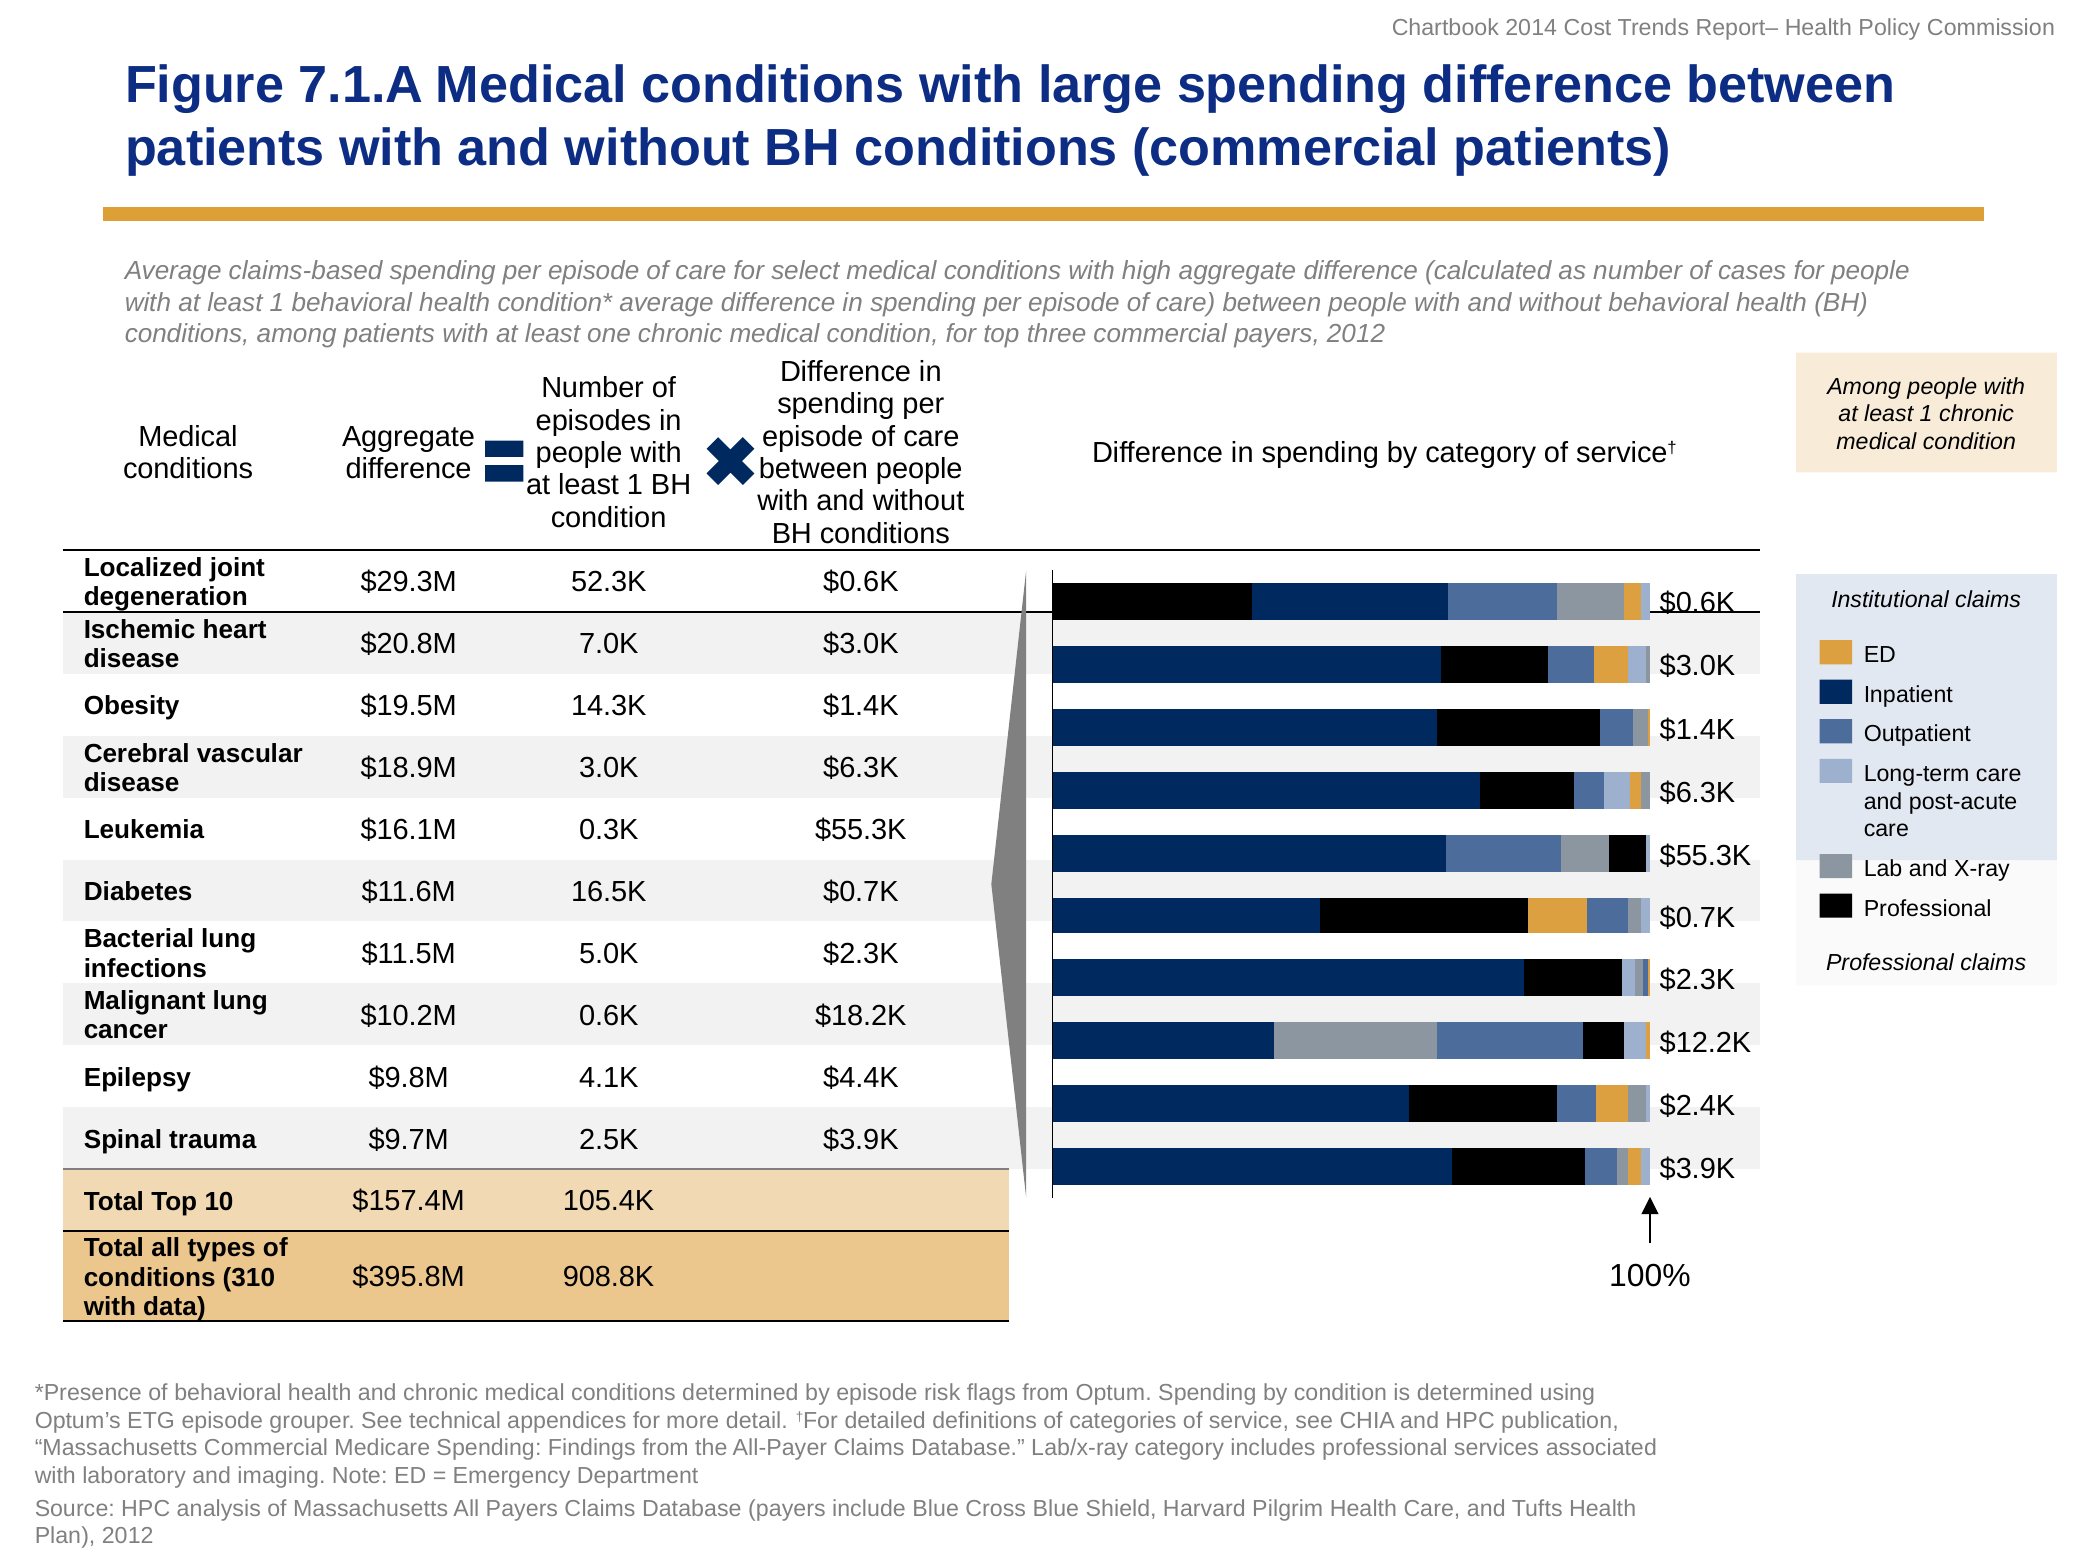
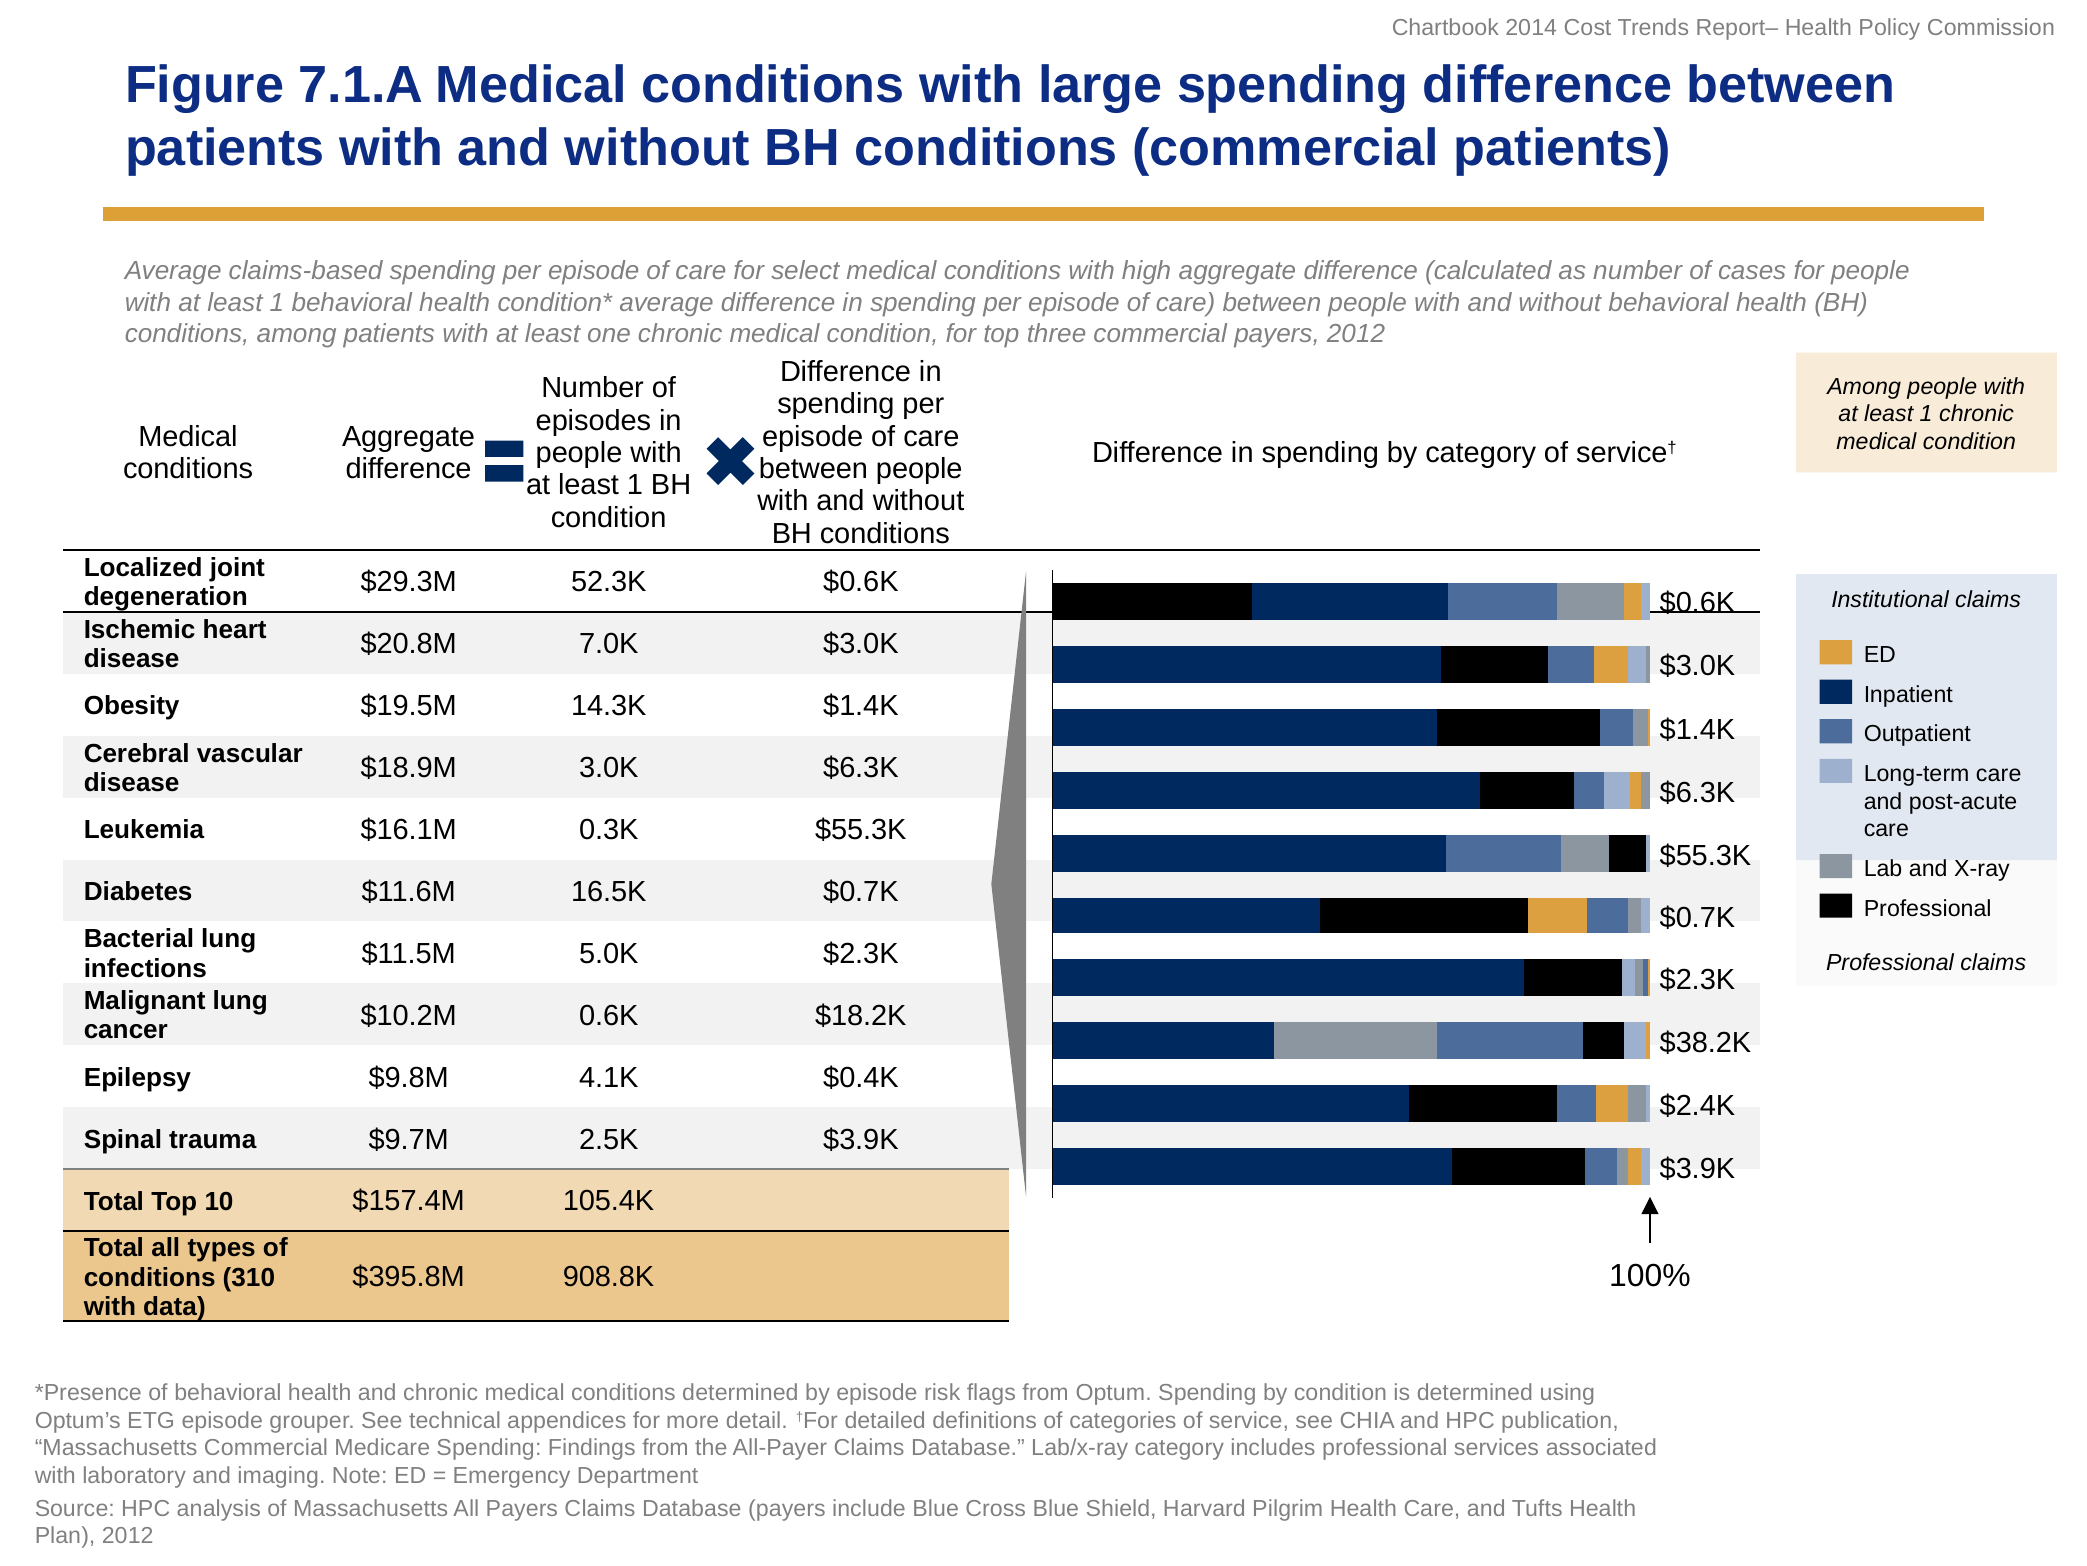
$12.2K: $12.2K -> $38.2K (1705, 1042)
$4.4K: $4.4K -> $0.4K (861, 1077)
